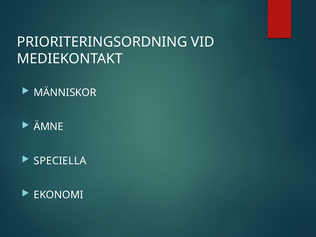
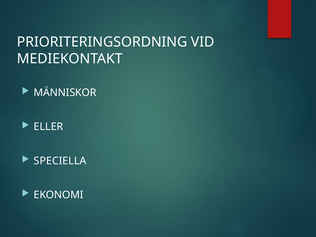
ÄMNE: ÄMNE -> ELLER (48, 127)
